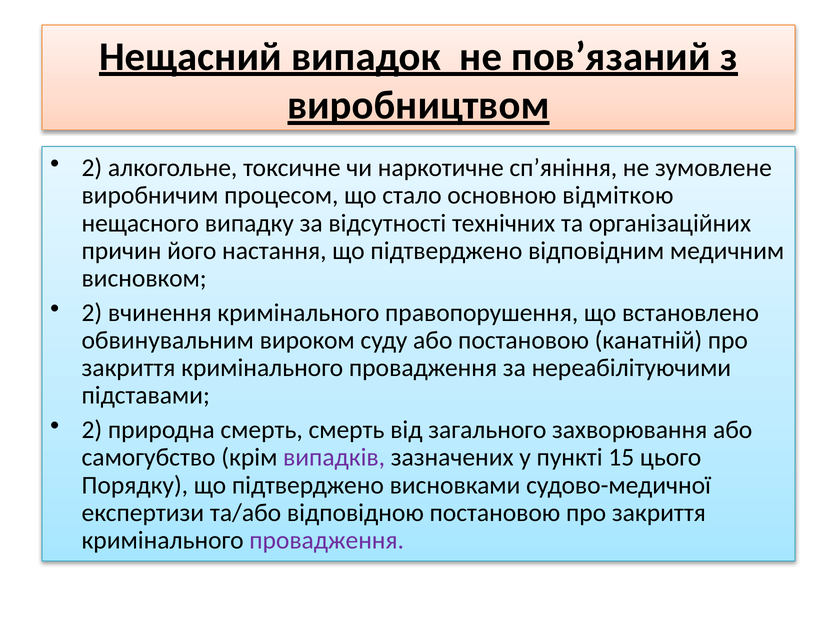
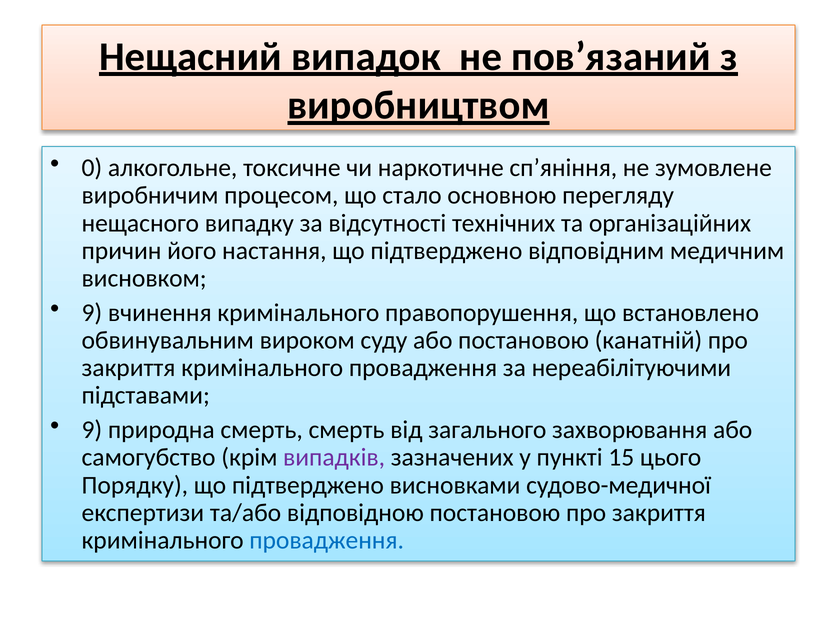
2: 2 -> 0 (92, 168)
відміткою: відміткою -> перегляду (618, 195)
2: 2 -> 9 (92, 313)
2: 2 -> 9 (92, 430)
провадження colour: purple -> blue (327, 540)
